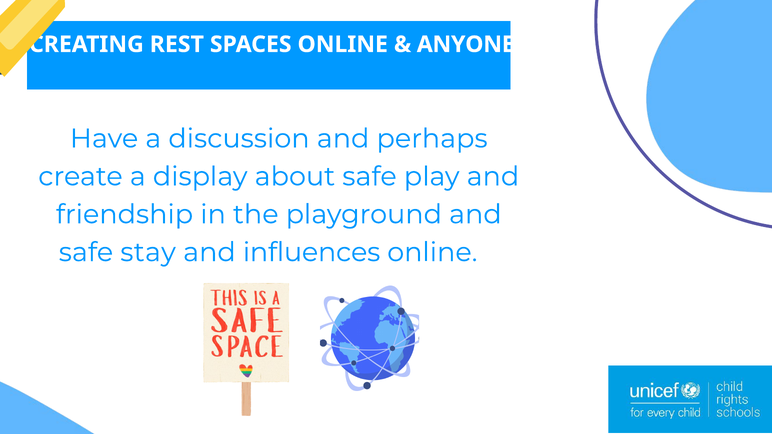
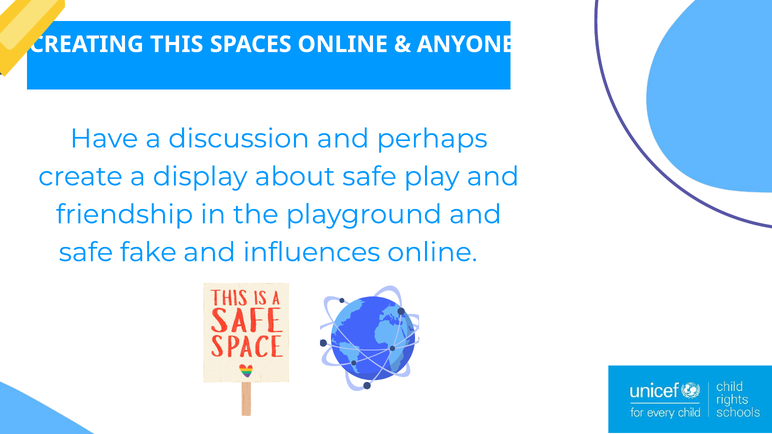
REST: REST -> THIS (177, 44)
stay: stay -> fake (148, 252)
